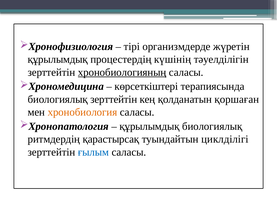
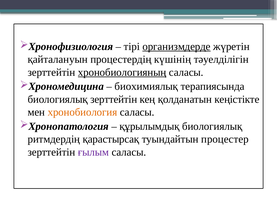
организмдерде underline: none -> present (177, 46)
құрылымдық: құрылымдық -> қайталануын (58, 59)
көрсеткіштері: көрсеткіштері -> биохимиялық (146, 86)
қоршаған: қоршаған -> кеңістікте (237, 99)
циклділігі: циклділігі -> процестер (225, 139)
ғылым colour: blue -> purple (93, 152)
